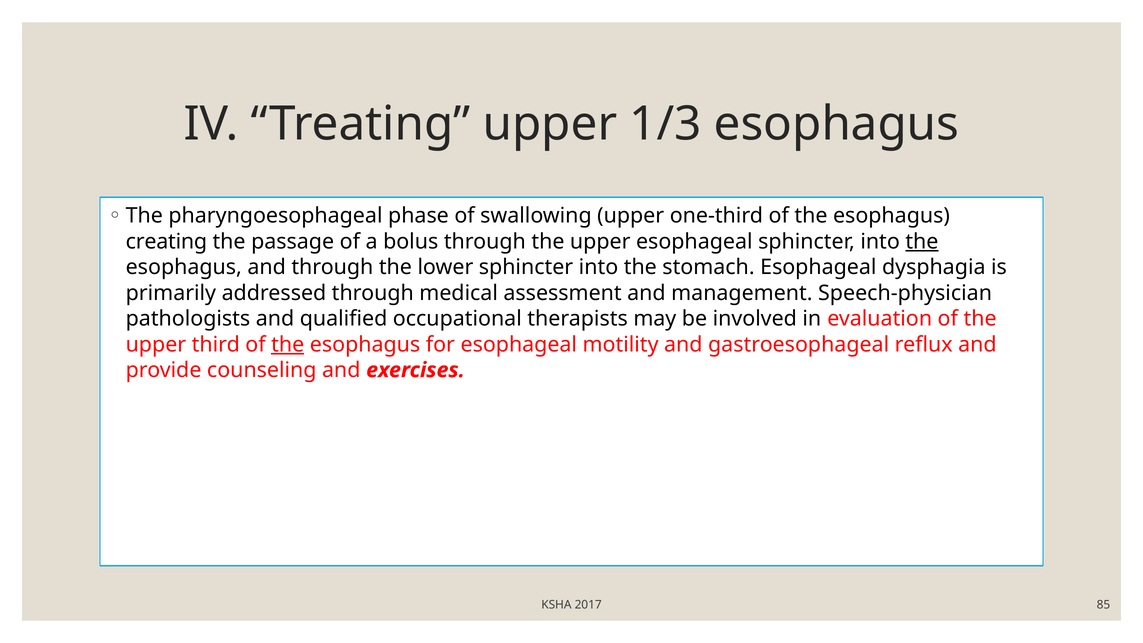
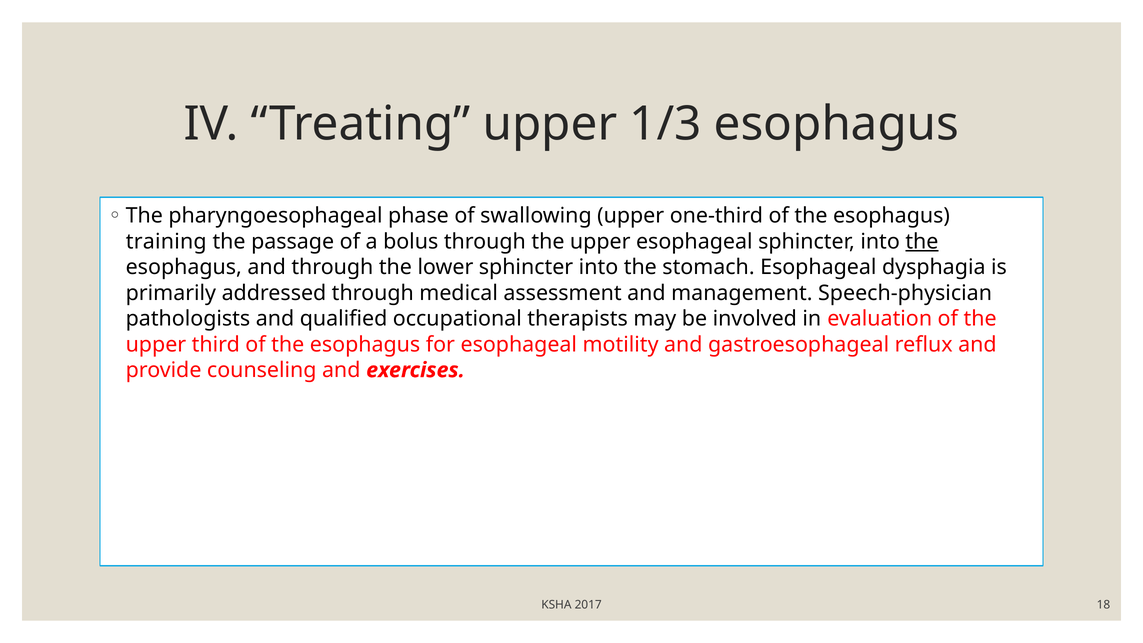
creating: creating -> training (166, 242)
the underline: present -> none (288, 344)
85: 85 -> 18 (1103, 605)
